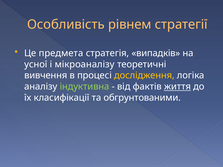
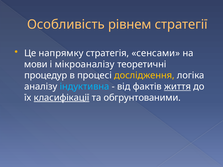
предмета: предмета -> напрямку (61, 53)
випадків: випадків -> сенсами (156, 53)
усної: усної -> мови (36, 64)
вивчення: вивчення -> процедур (46, 76)
індуктивна colour: light green -> light blue (84, 87)
класифікації underline: none -> present (62, 98)
